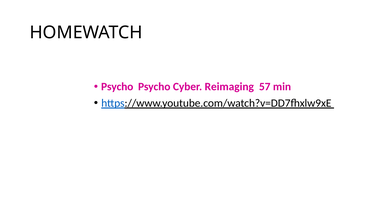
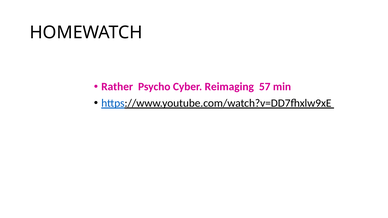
Psycho: Psycho -> Rather (117, 87)
